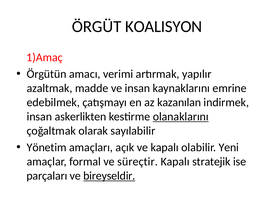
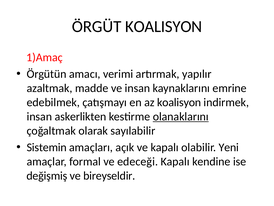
az kazanılan: kazanılan -> koalisyon (179, 102)
Yönetim: Yönetim -> Sistemin (47, 147)
süreçtir: süreçtir -> edeceği (138, 161)
stratejik: stratejik -> kendine (211, 161)
parçaları: parçaları -> değişmiş (47, 175)
bireyseldir underline: present -> none (109, 175)
